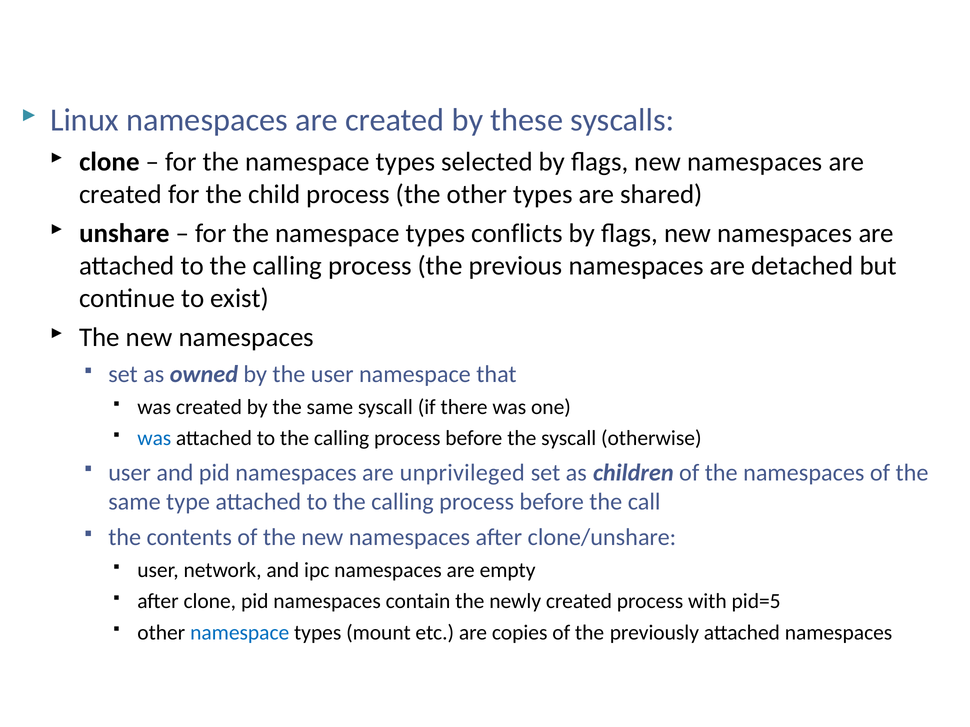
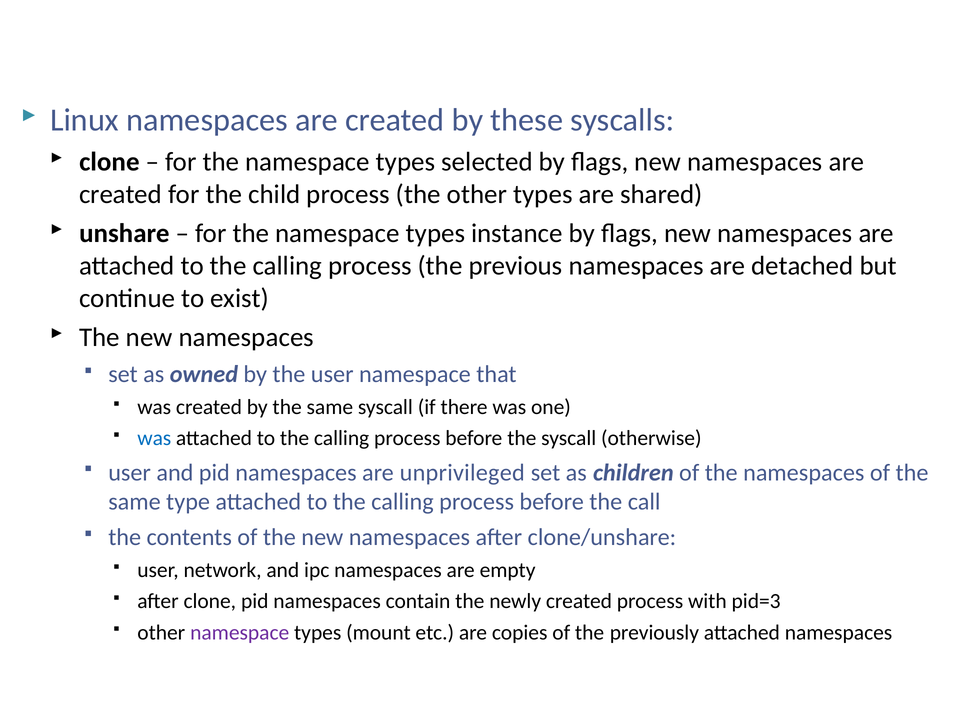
conflicts: conflicts -> instance (517, 234)
pid=5: pid=5 -> pid=3 (756, 602)
namespace colour: blue -> purple (240, 633)
